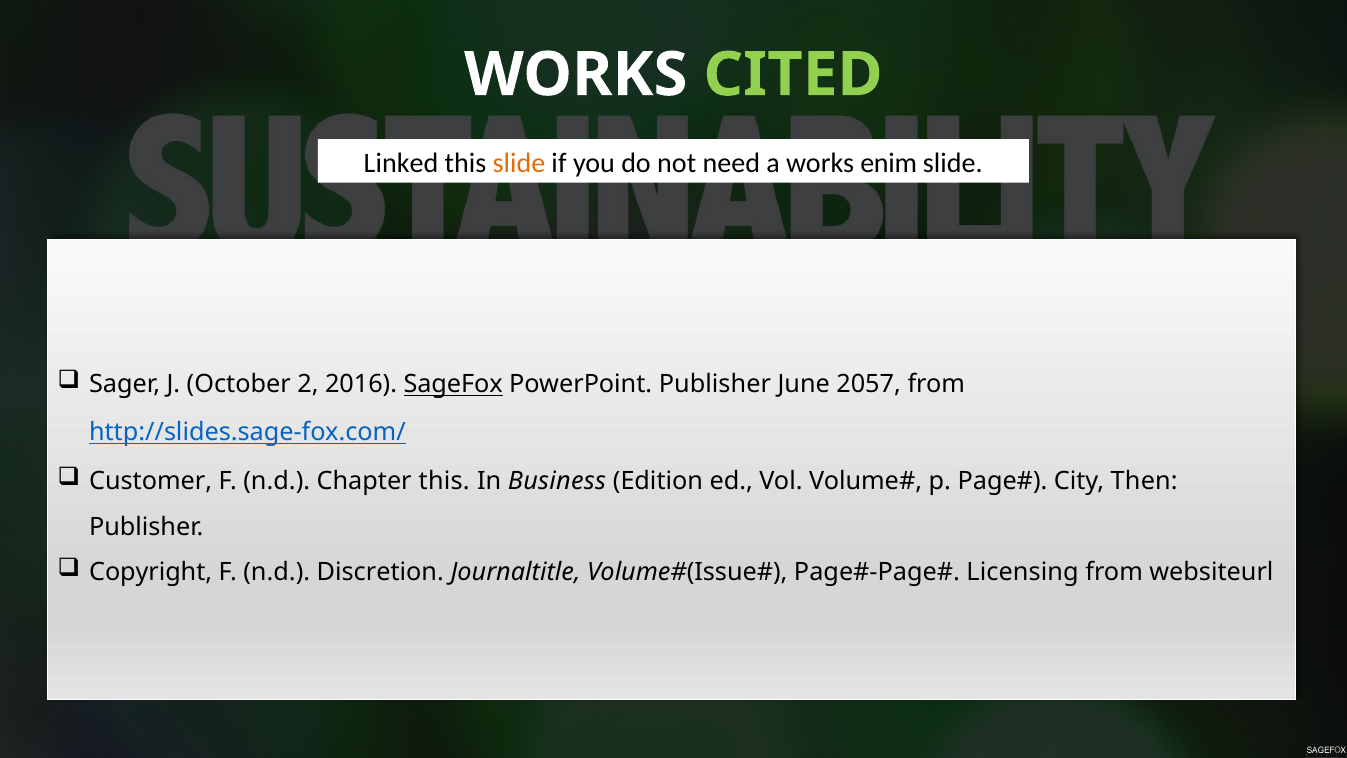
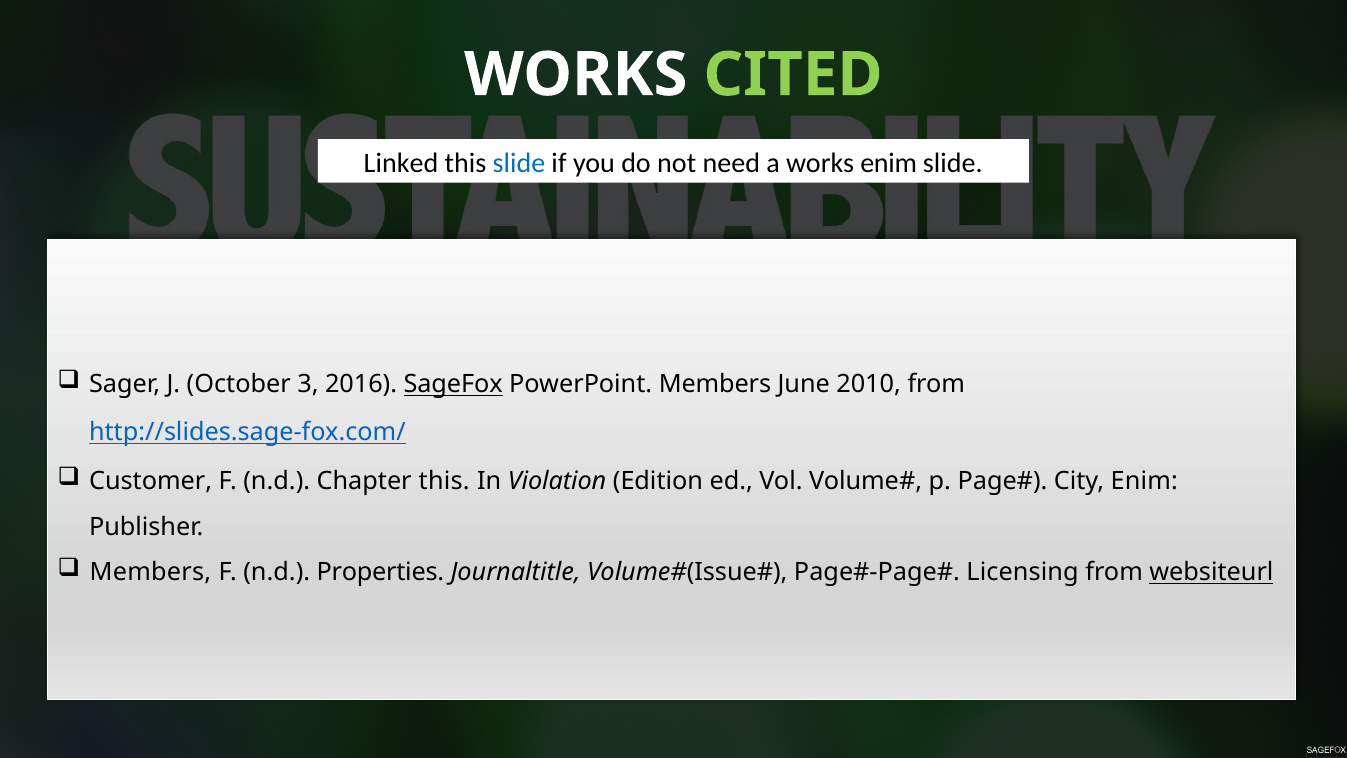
slide colour: orange -> blue (519, 163)
2: 2 -> 3 (308, 384)
PowerPoint Publisher: Publisher -> Members (715, 384)
2057: 2057 -> 2010 (869, 384)
Business: Business -> Violation (557, 481)
City Then: Then -> Enim (1144, 481)
Copyright: Copyright -> Members (150, 572)
Discretion: Discretion -> Properties (380, 572)
websiteurl underline: none -> present (1211, 572)
